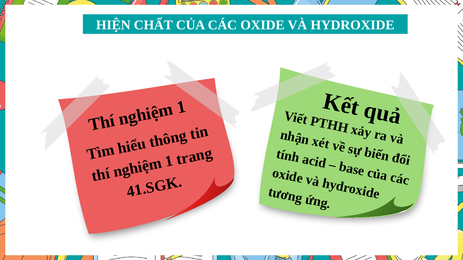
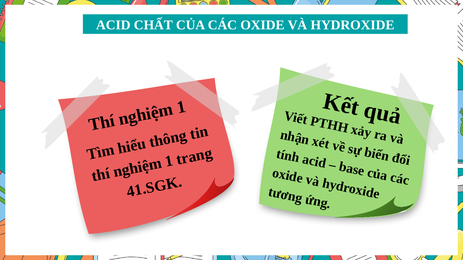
HIỆN: HIỆN -> ACID (113, 25)
